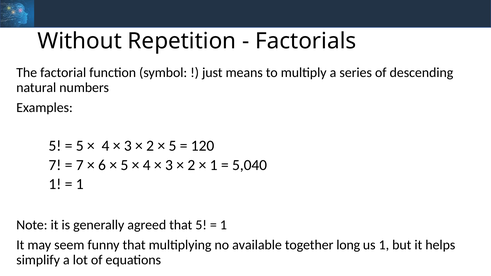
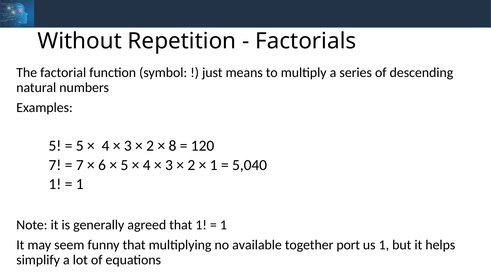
5: 5 -> 8 (172, 146)
that 5: 5 -> 1 (201, 225)
long: long -> port (348, 245)
